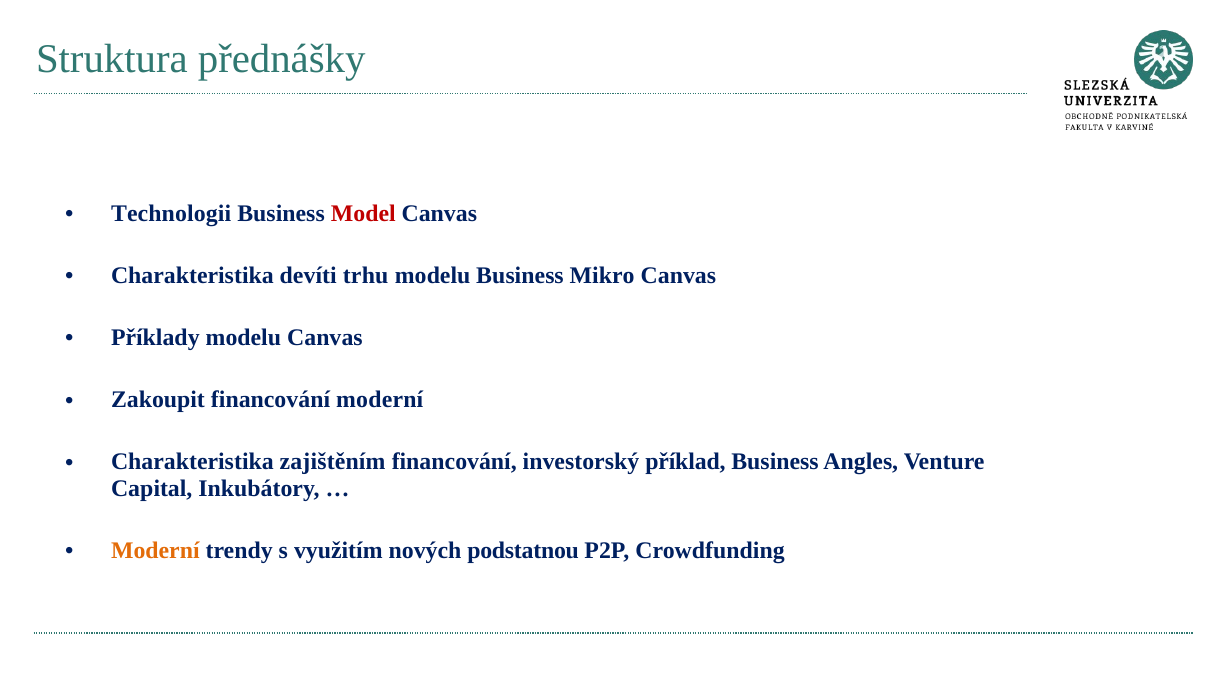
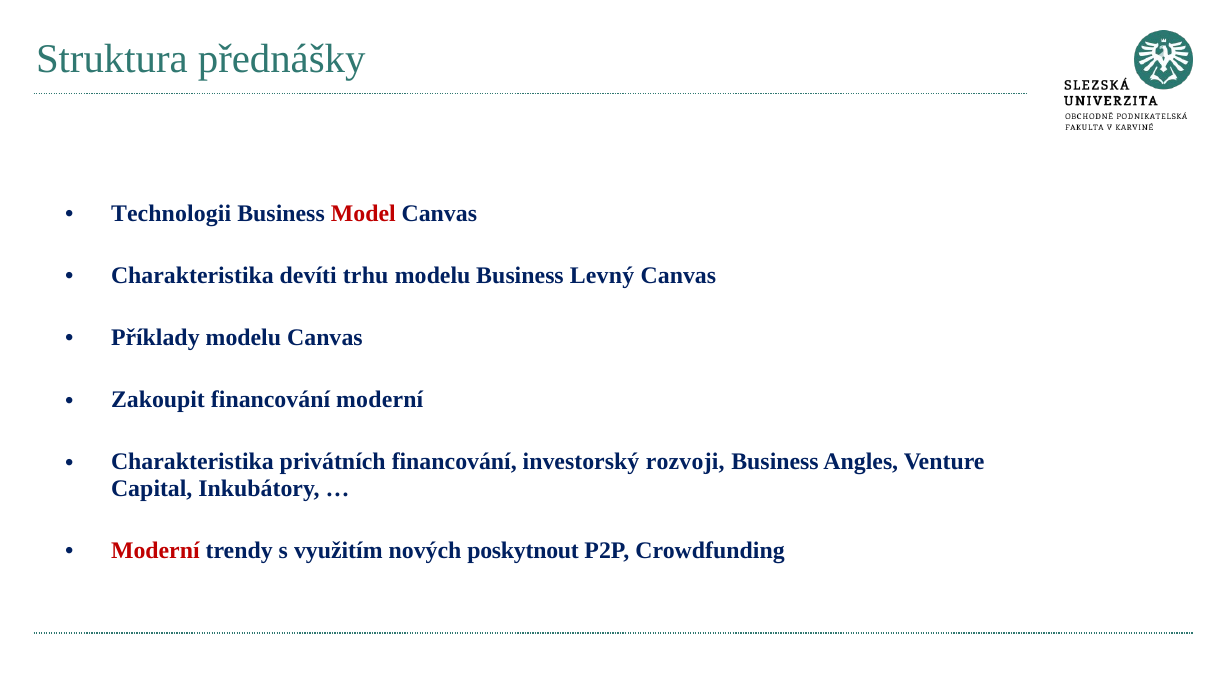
Mikro: Mikro -> Levný (602, 276)
zajištěním: zajištěním -> privátních (333, 462)
příklad: příklad -> rozvoji (685, 462)
Moderní colour: orange -> red (155, 551)
podstatnou: podstatnou -> poskytnout (523, 551)
